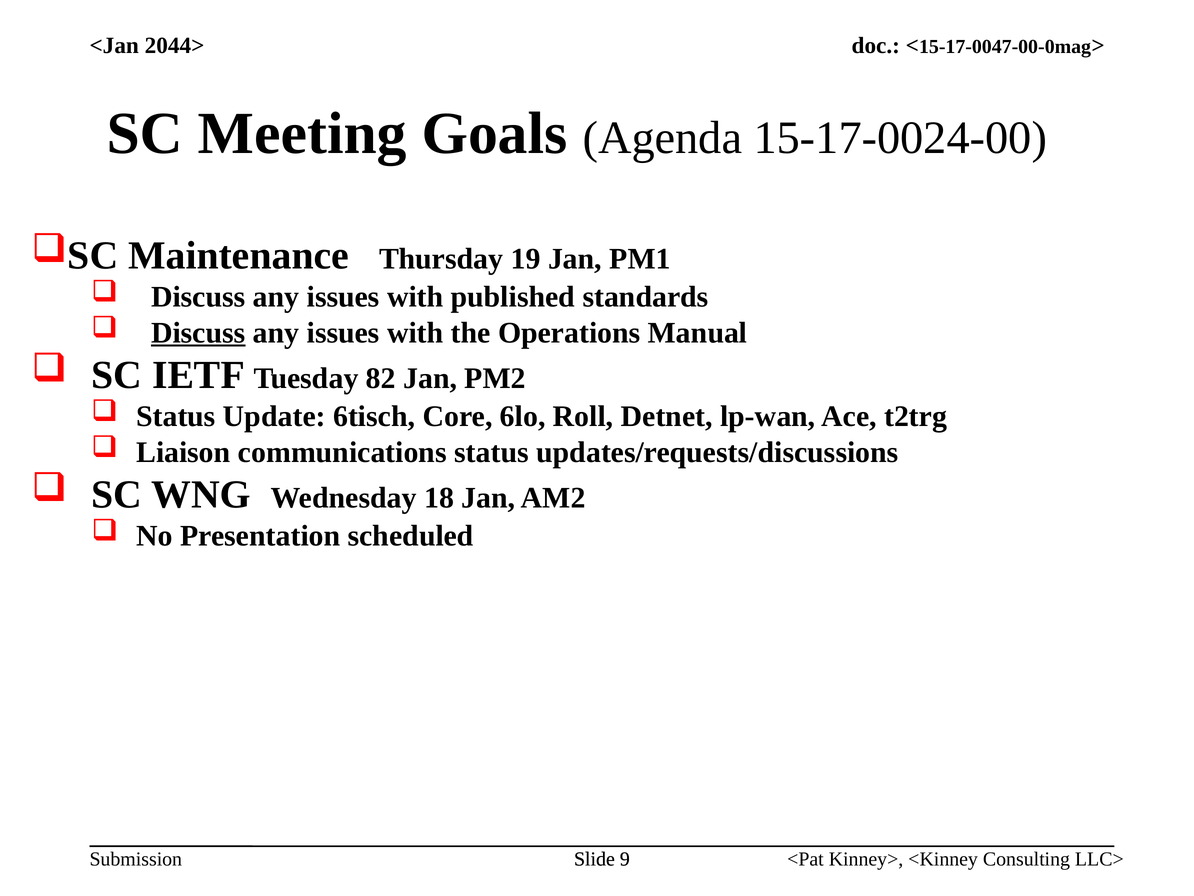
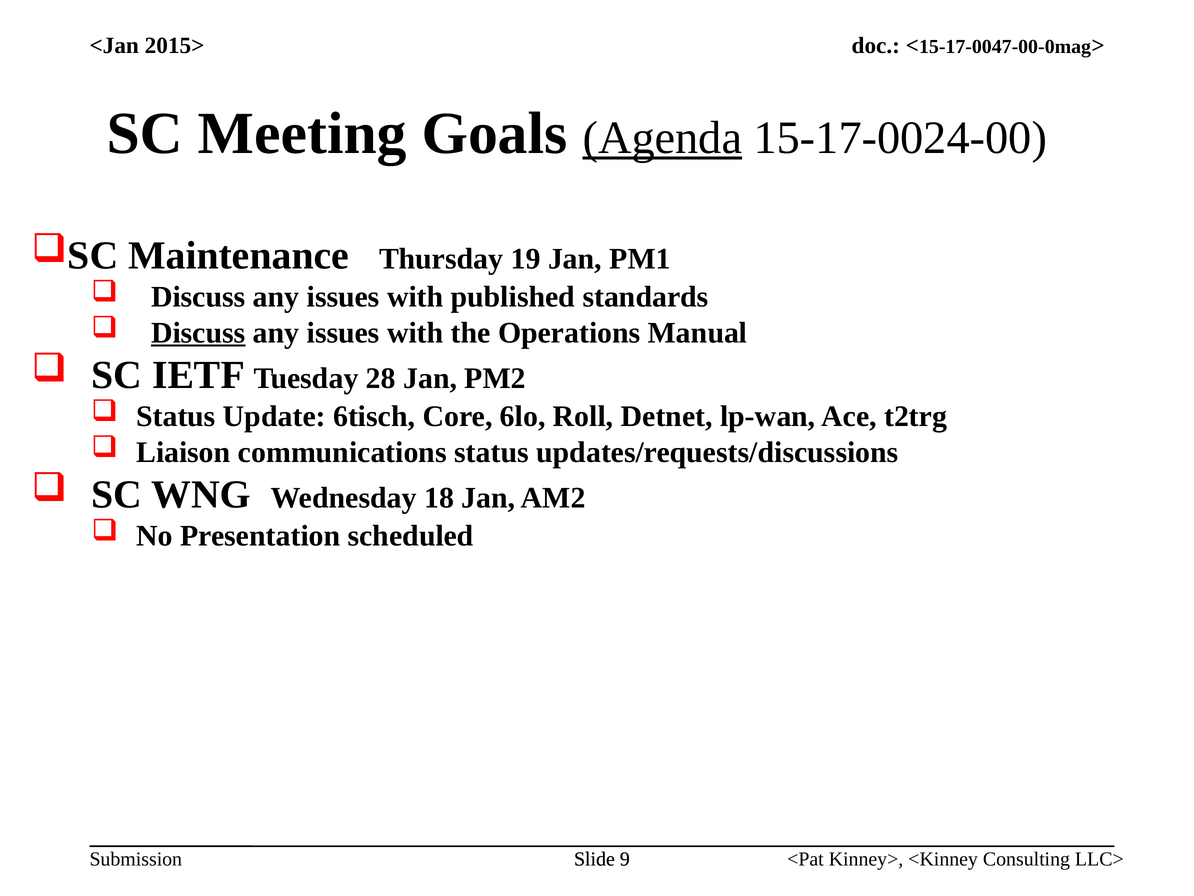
2044>: 2044> -> 2015> (175, 46)
Agenda underline: none -> present (662, 138)
82: 82 -> 28 (381, 378)
